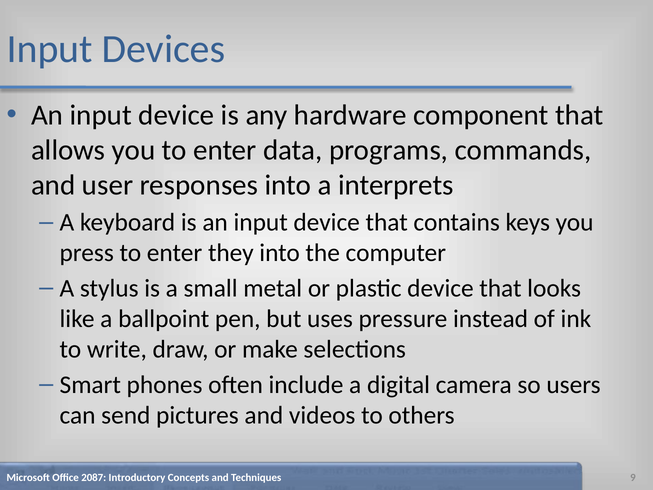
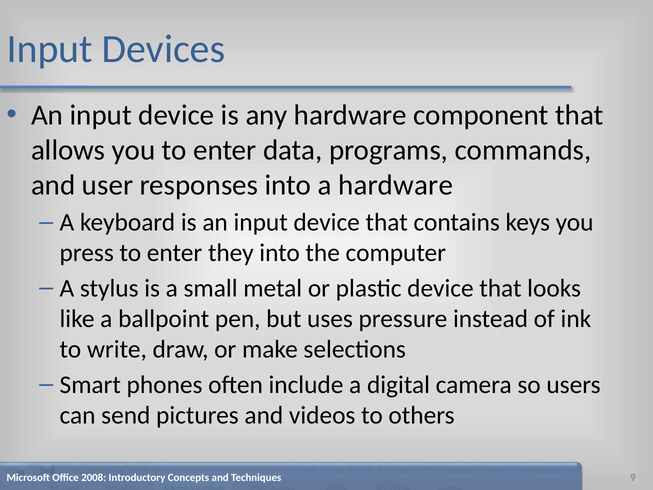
a interprets: interprets -> hardware (396, 185)
2087: 2087 -> 2008 (94, 477)
